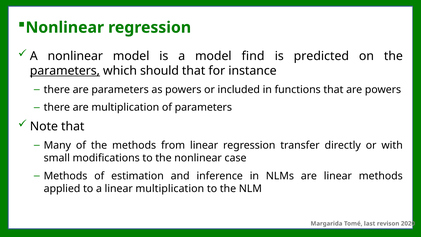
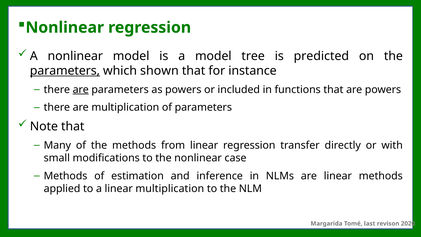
find: find -> tree (253, 56)
should: should -> shown (159, 71)
are underline: none -> present (81, 90)
